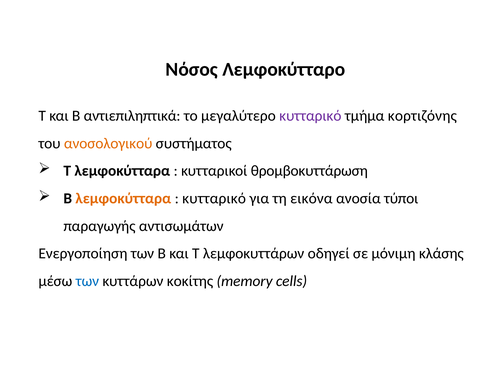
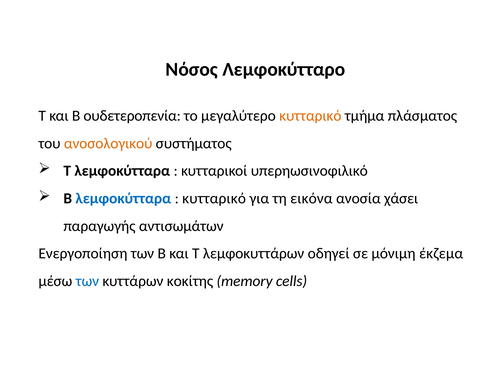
αντιεπιληπτικά: αντιεπιληπτικά -> ουδετεροπενία (132, 116)
κυτταρικό colour: purple -> orange (310, 116)
κορτιζόνης: κορτιζόνης -> πλάσματος (422, 116)
θρομβοκυττάρωση: θρομβοκυττάρωση -> υπερηωσινοφιλικό (309, 171)
λεμφοκύτταρα colour: orange -> blue (123, 198)
τύποι: τύποι -> χάσει (401, 198)
κλάσης: κλάσης -> έκζεμα (441, 253)
